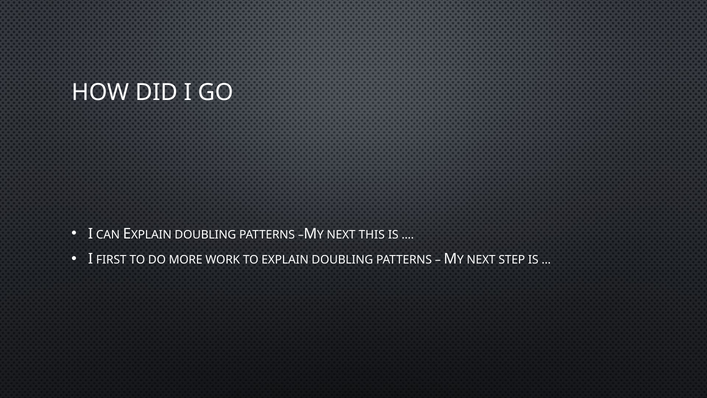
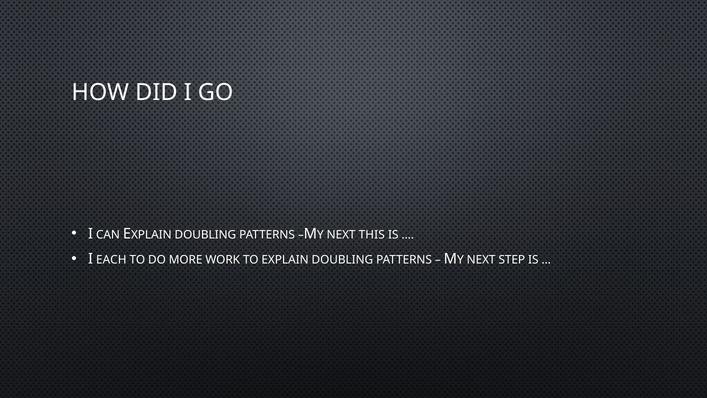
FIRST: FIRST -> EACH (111, 260)
